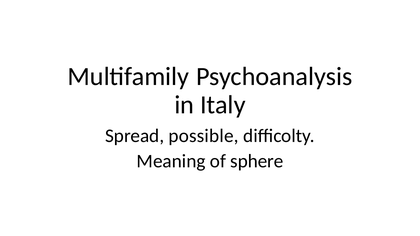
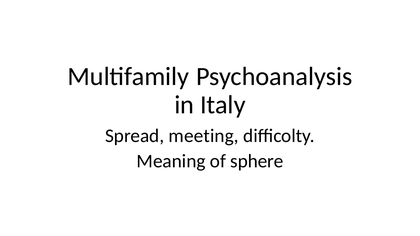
possible: possible -> meeting (204, 136)
